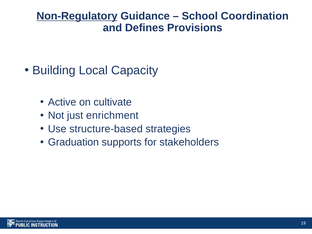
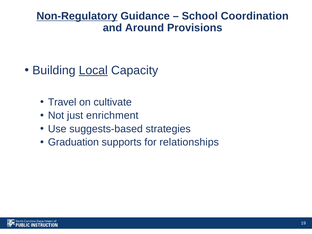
Defines: Defines -> Around (145, 28)
Local underline: none -> present (93, 70)
Active: Active -> Travel (62, 102)
structure-based: structure-based -> suggests-based (106, 129)
stakeholders: stakeholders -> relationships (189, 142)
